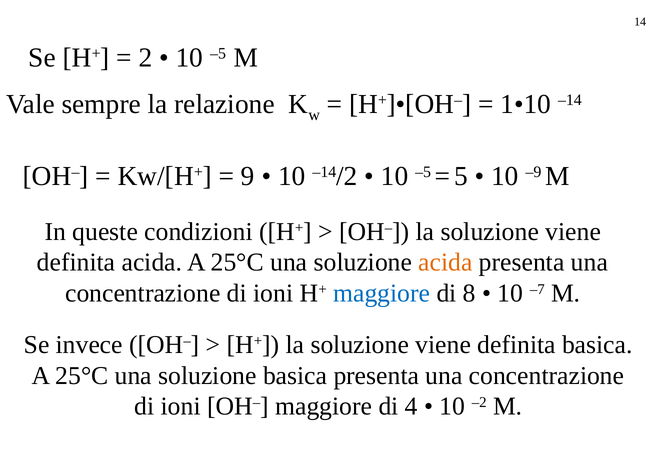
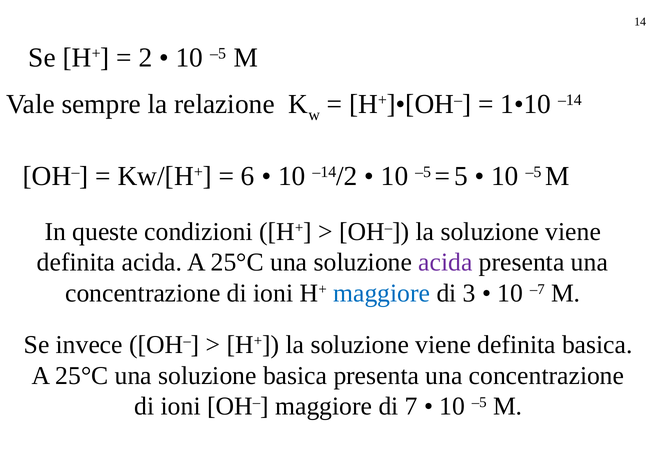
9: 9 -> 6 (248, 176)
–9: –9 -> –5 (533, 172)
acida colour: orange -> purple (446, 262)
8: 8 -> 3 (469, 293)
4: 4 -> 7 (411, 406)
–2: –2 -> –5 (479, 402)
